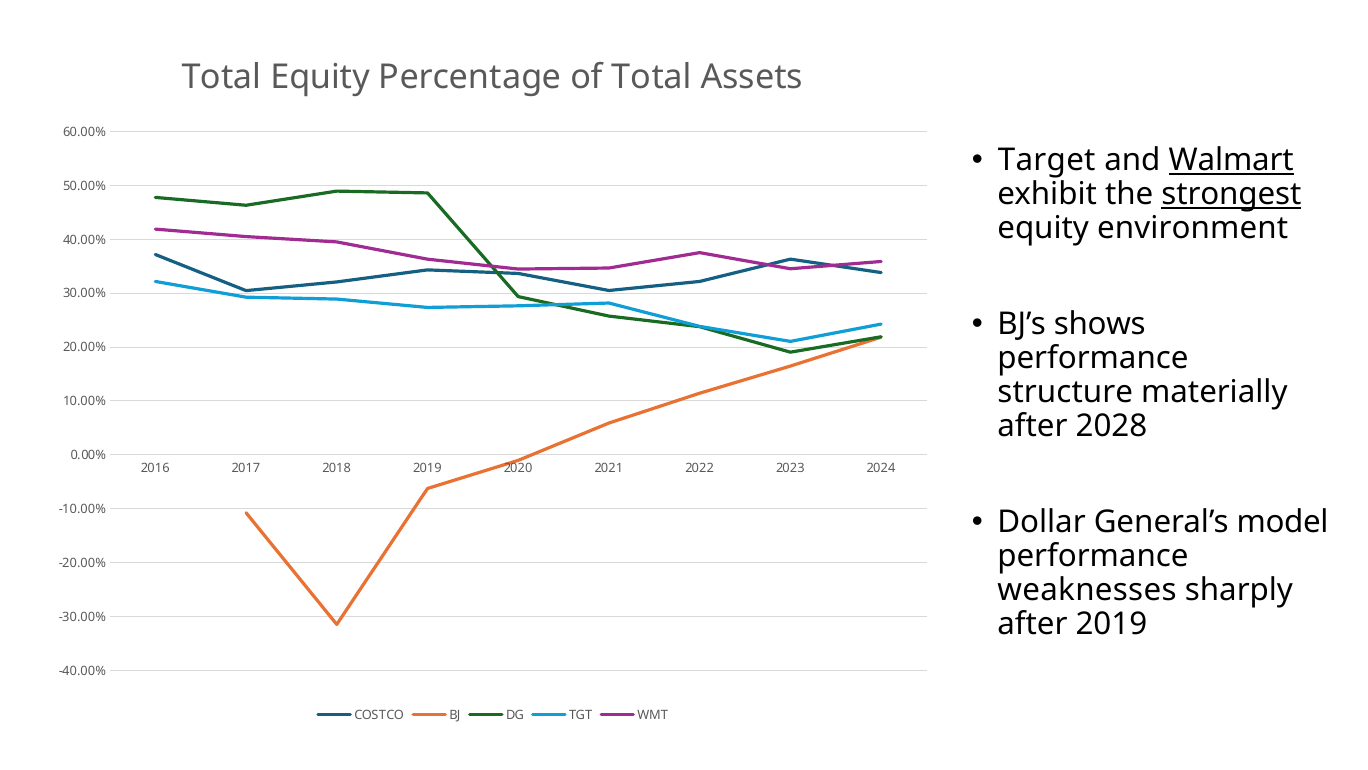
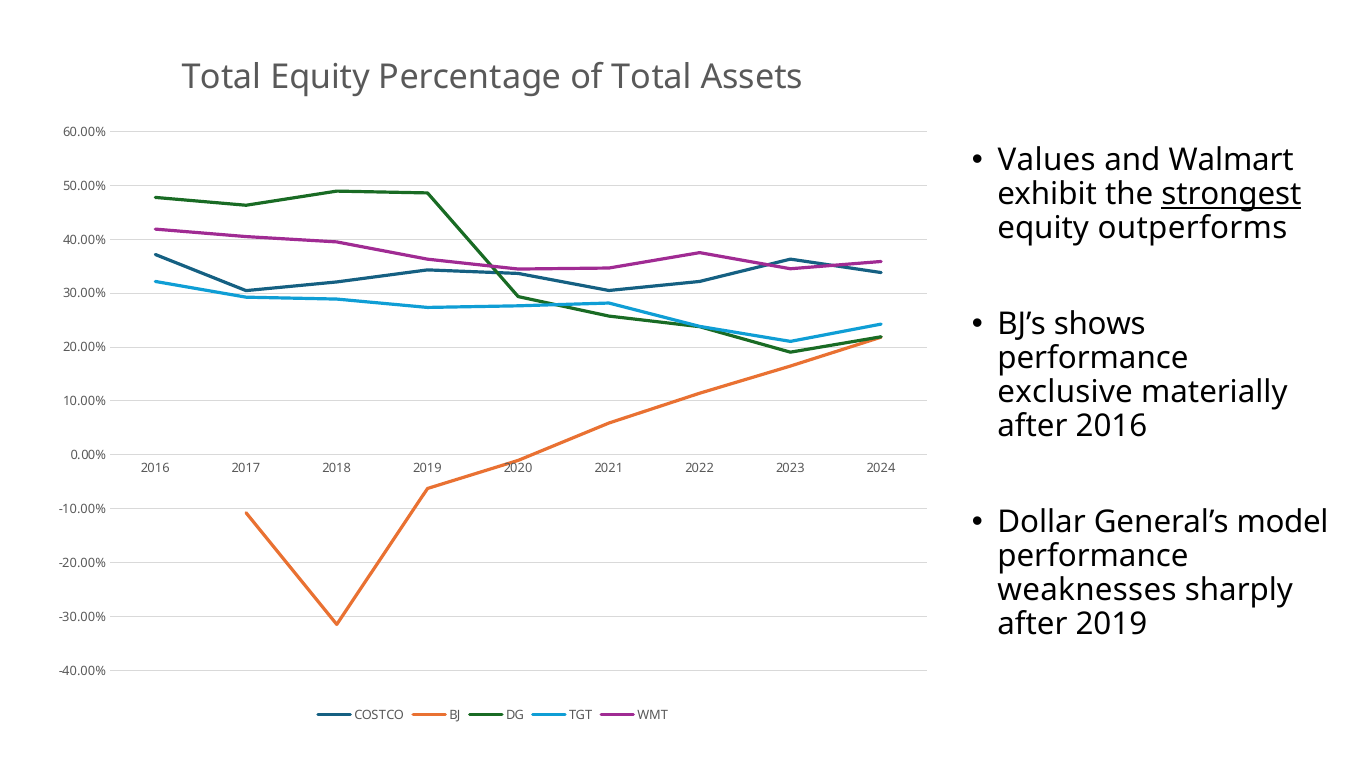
Target: Target -> Values (1047, 160)
Walmart underline: present -> none (1231, 160)
environment: environment -> outperforms (1192, 228)
structure: structure -> exclusive (1065, 392)
after 2028: 2028 -> 2016 (1112, 426)
